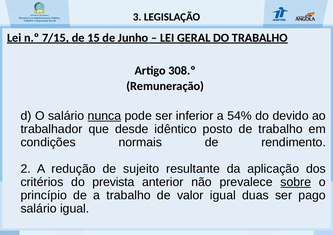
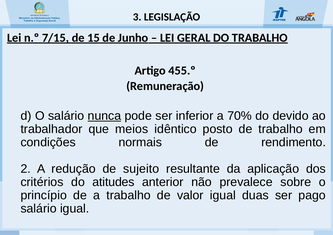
308.º: 308.º -> 455.º (182, 71)
54%: 54% -> 70% (240, 116)
desde: desde -> meios (132, 129)
prevista: prevista -> atitudes (114, 182)
sobre underline: present -> none (296, 182)
